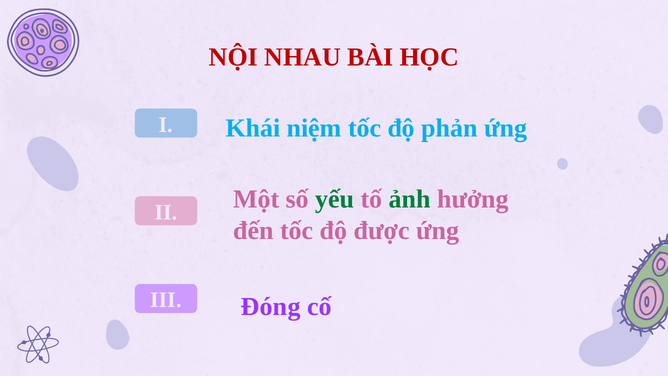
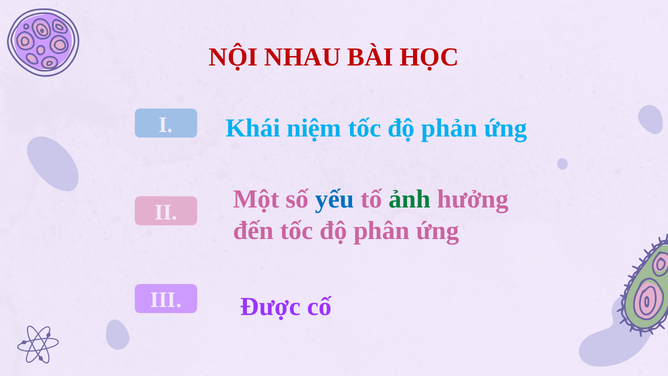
yếu colour: green -> blue (335, 199)
được: được -> phân (382, 230)
Đóng: Đóng -> Được (271, 306)
